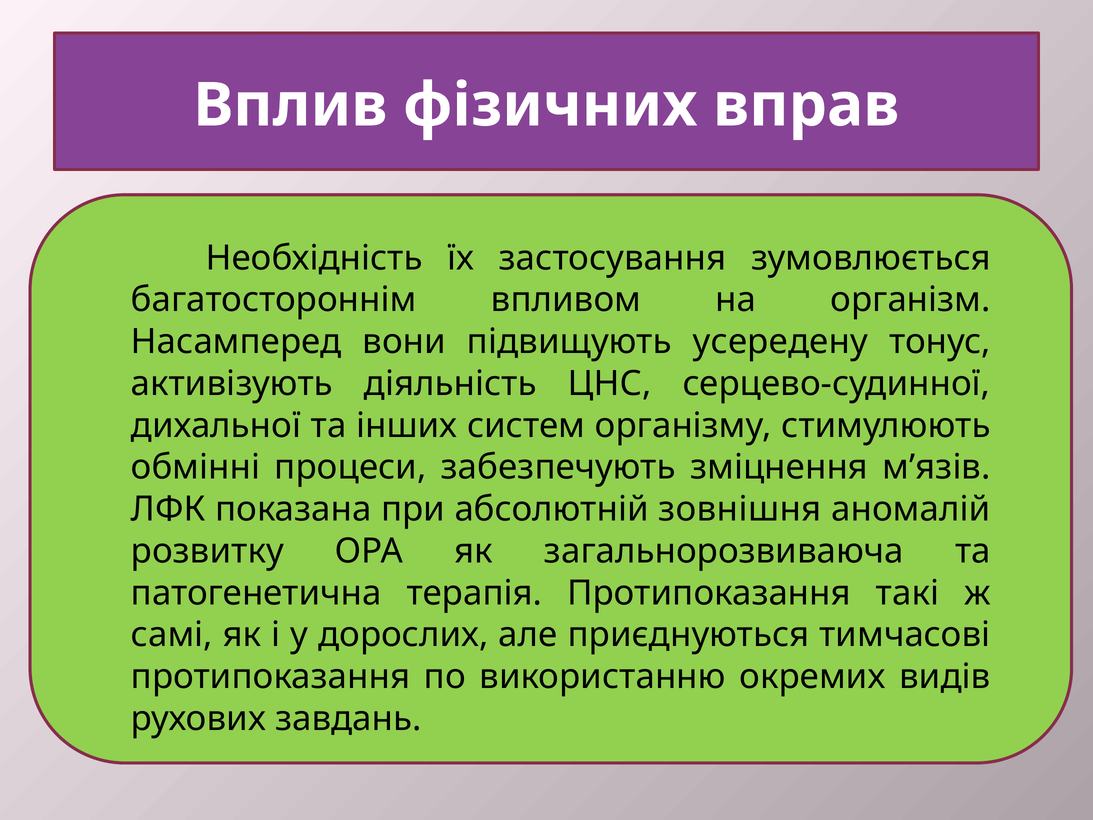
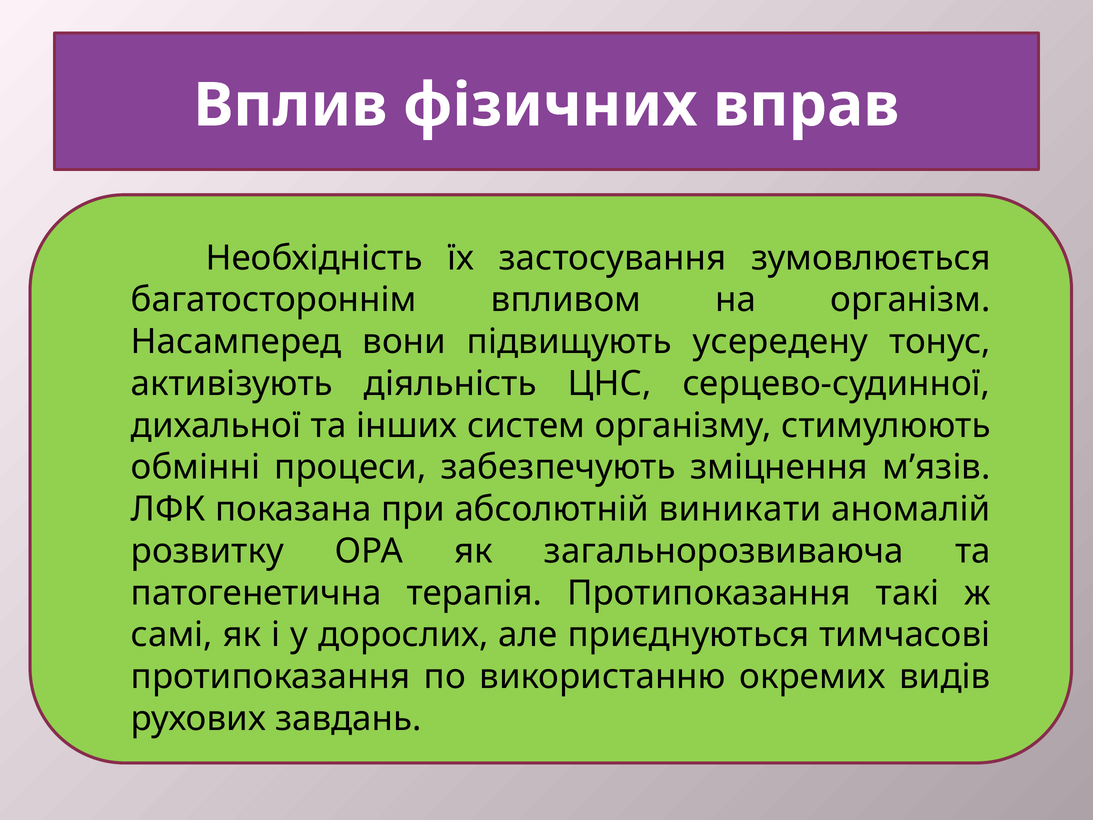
зовнішня: зовнішня -> виникати (740, 509)
